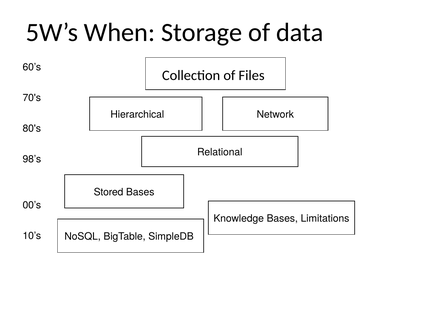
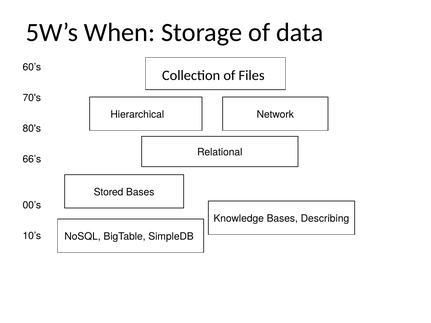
98’s: 98’s -> 66’s (32, 159)
Limitations: Limitations -> Describing (325, 219)
